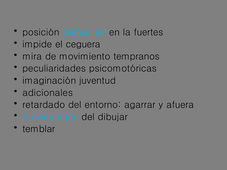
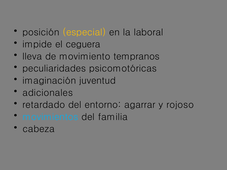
especial colour: light blue -> yellow (84, 32)
fuertes: fuertes -> laboral (148, 32)
mira: mira -> lleva (32, 57)
afuera: afuera -> rojoso (180, 105)
dibujar: dibujar -> familia (113, 117)
temblar: temblar -> cabeza (39, 129)
